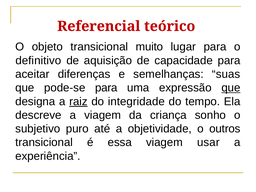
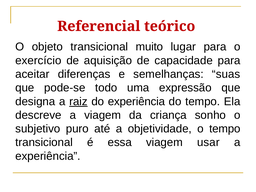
definitivo: definitivo -> exercício (38, 60)
pode-se para: para -> todo (106, 88)
que underline: present -> none (231, 88)
do integridade: integridade -> experiência (136, 101)
o outros: outros -> tempo (225, 129)
